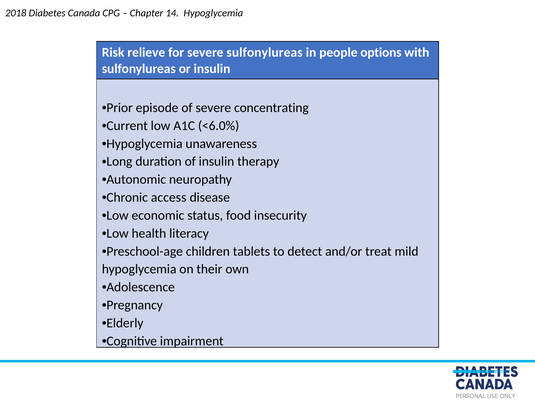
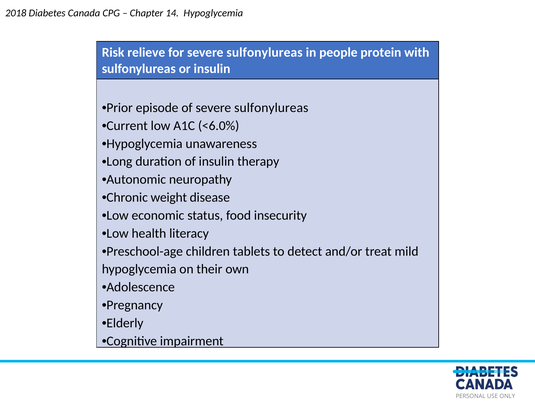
options: options -> protein (381, 52)
of severe concentrating: concentrating -> sulfonylureas (271, 108)
access: access -> weight (169, 198)
